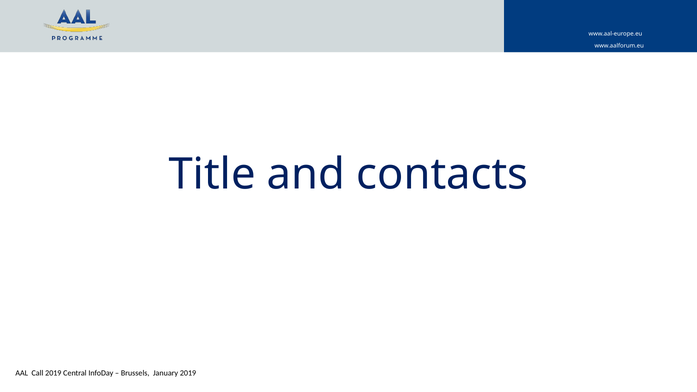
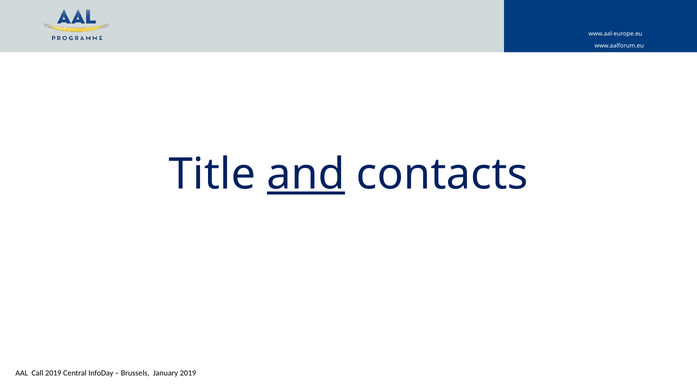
and underline: none -> present (306, 174)
